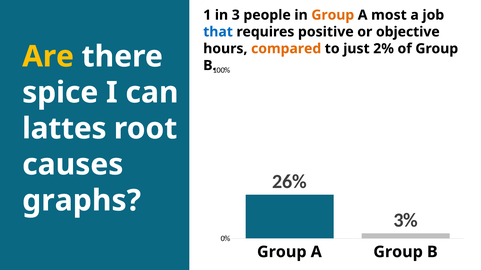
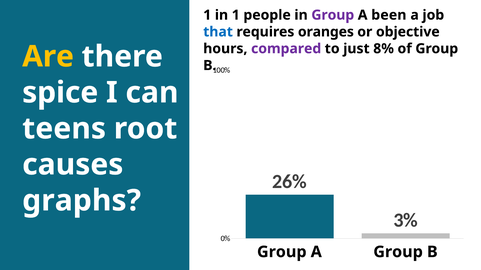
in 3: 3 -> 1 (236, 15)
Group colour: orange -> purple (333, 15)
most: most -> been (389, 15)
positive: positive -> oranges (326, 32)
compared colour: orange -> purple (286, 49)
2%: 2% -> 8% (384, 49)
lattes: lattes -> teens (64, 129)
